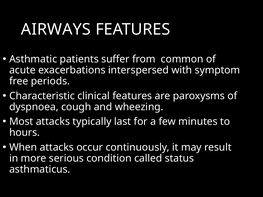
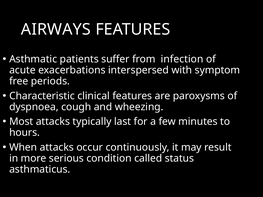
common: common -> infection (182, 59)
